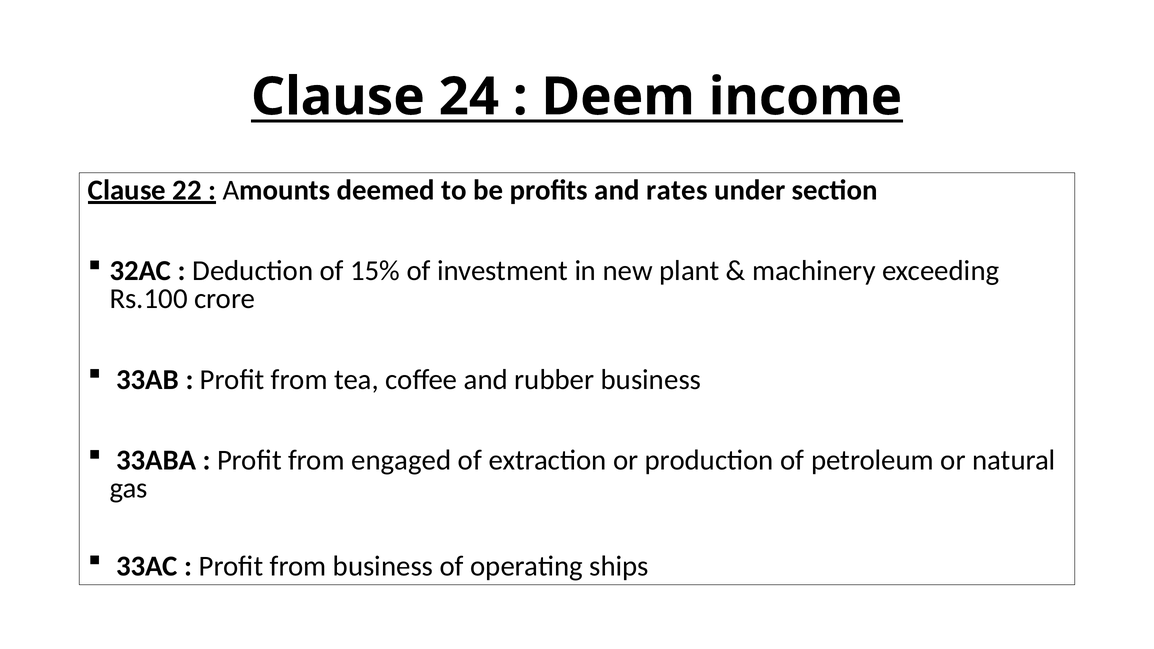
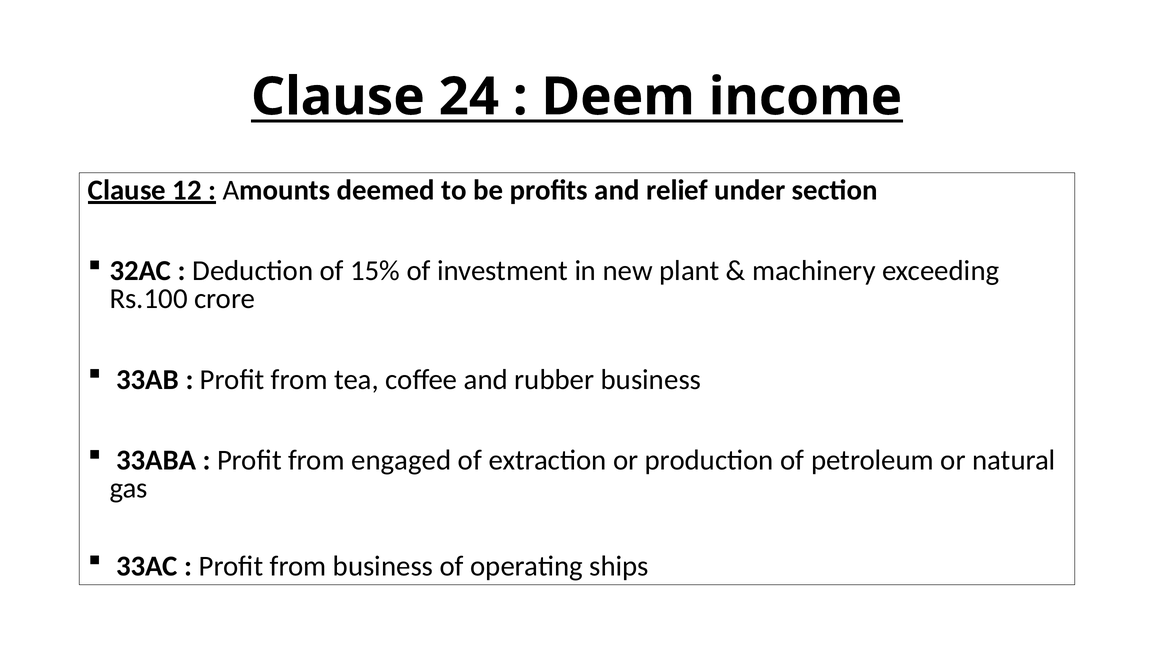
22: 22 -> 12 (187, 190)
rates: rates -> relief (677, 190)
